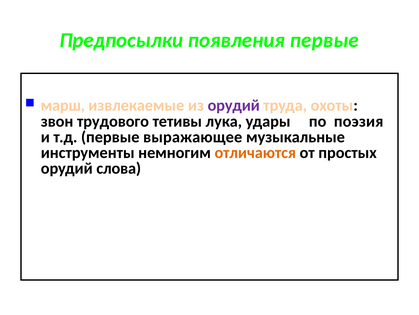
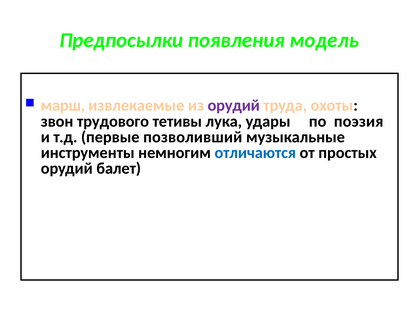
появления первые: первые -> модель (324, 40)
выражающее: выражающее -> позволивший (193, 137)
отличаются colour: orange -> blue (255, 152)
слова: слова -> балет (119, 168)
